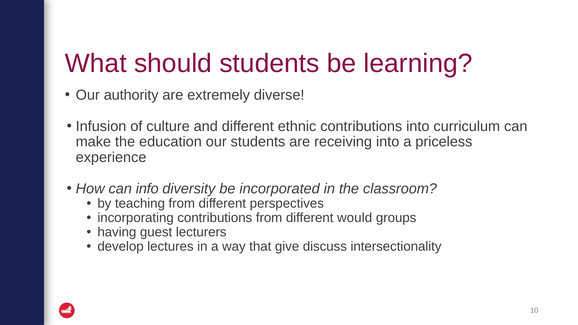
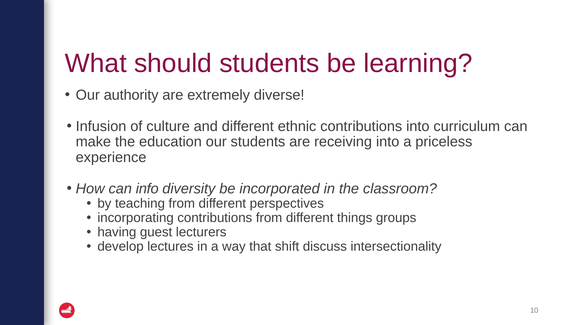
would: would -> things (355, 218)
give: give -> shift (287, 247)
